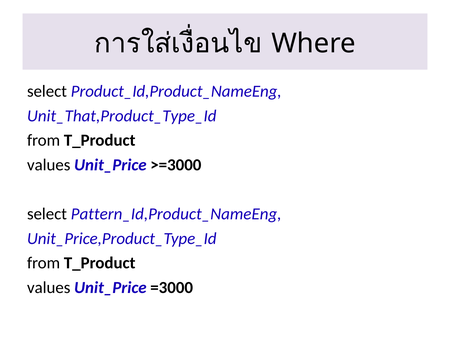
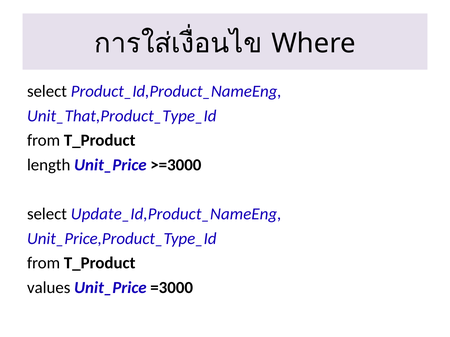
values: values -> length (49, 165)
Pattern_Id,Product_NameEng: Pattern_Id,Product_NameEng -> Update_Id,Product_NameEng (176, 214)
